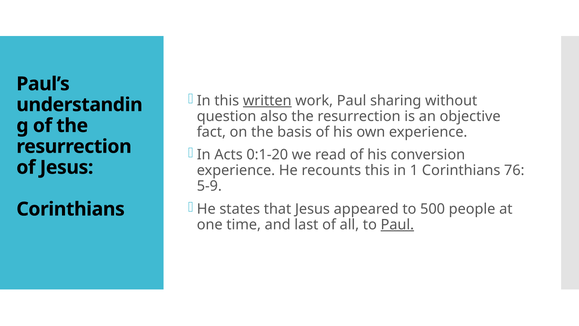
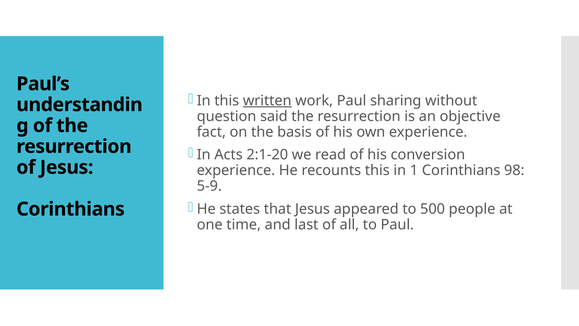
also: also -> said (274, 116)
0:1-20: 0:1-20 -> 2:1-20 (267, 155)
76: 76 -> 98 (514, 170)
Paul underline: present -> none (397, 224)
